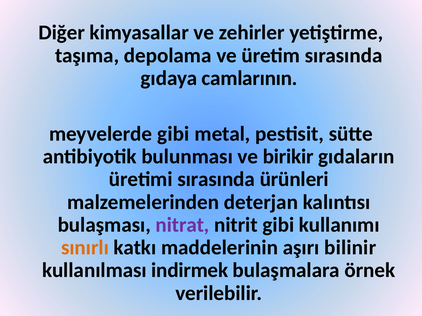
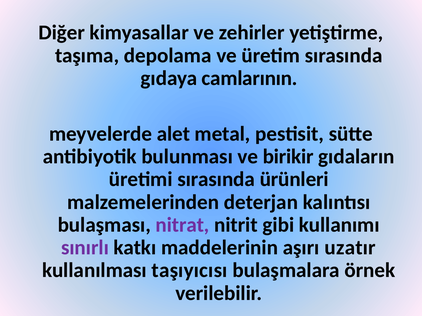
meyvelerde gibi: gibi -> alet (173, 134)
sınırlı colour: orange -> purple (85, 248)
bilinir: bilinir -> uzatır (350, 248)
indirmek: indirmek -> taşıyıcısı (190, 271)
